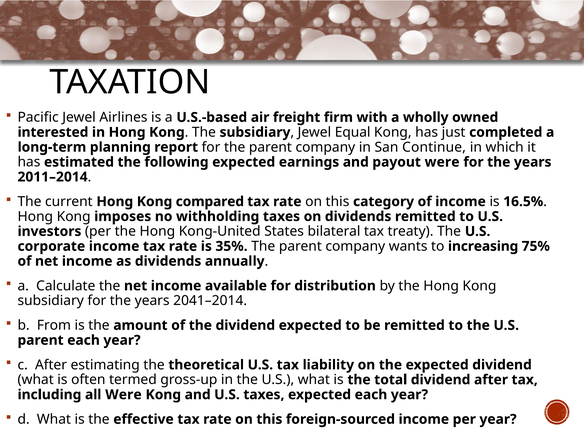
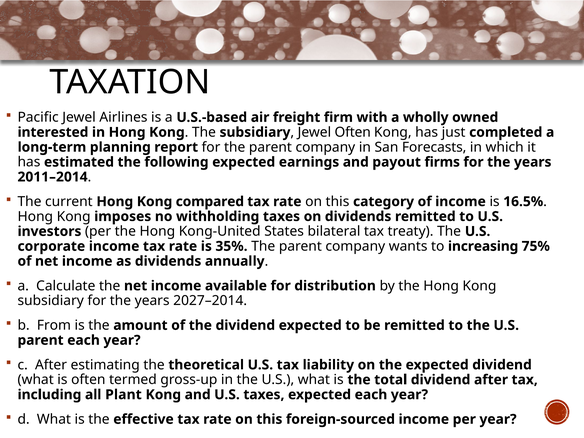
Jewel Equal: Equal -> Often (353, 132)
Continue: Continue -> Forecasts (434, 147)
payout were: were -> firms (442, 162)
2041–2014: 2041–2014 -> 2027–2014 (210, 301)
all Were: Were -> Plant (123, 395)
